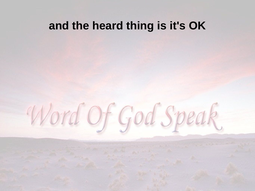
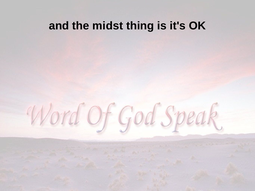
heard: heard -> midst (108, 26)
